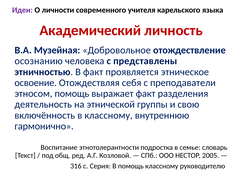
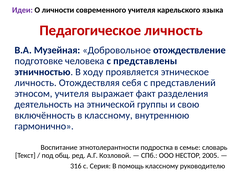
Академический: Академический -> Педагогическое (90, 30)
осознанию: осознанию -> подготовке (39, 61)
В факт: факт -> ходу (93, 72)
освоение: освоение -> личность (36, 83)
преподаватели: преподаватели -> представлений (183, 83)
этносом помощь: помощь -> учителя (72, 94)
